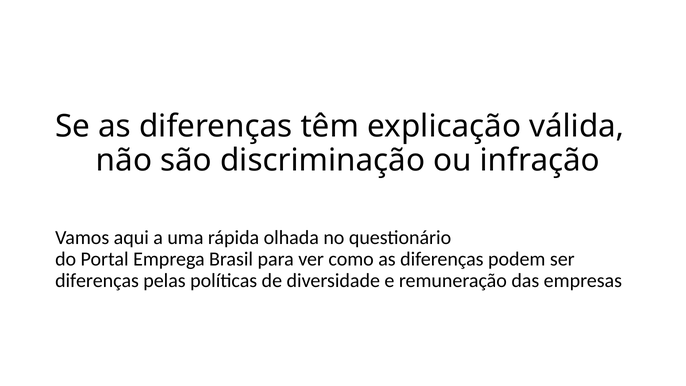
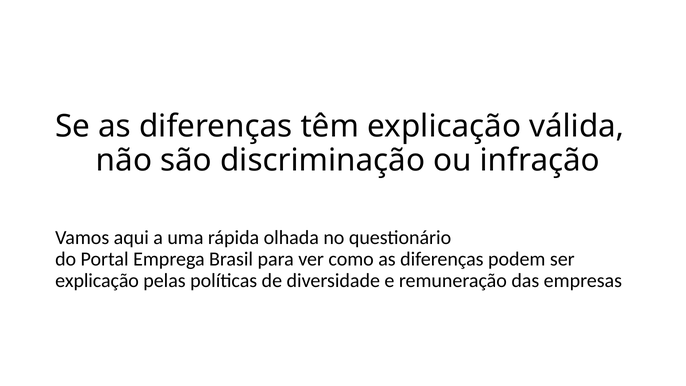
diferenças: diferenças -> explicação (97, 281)
